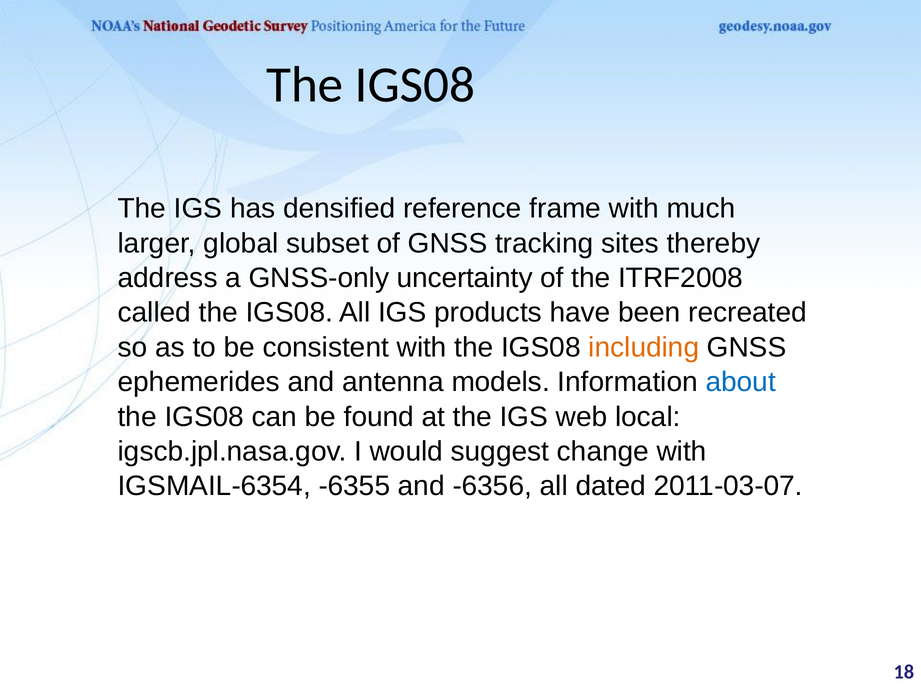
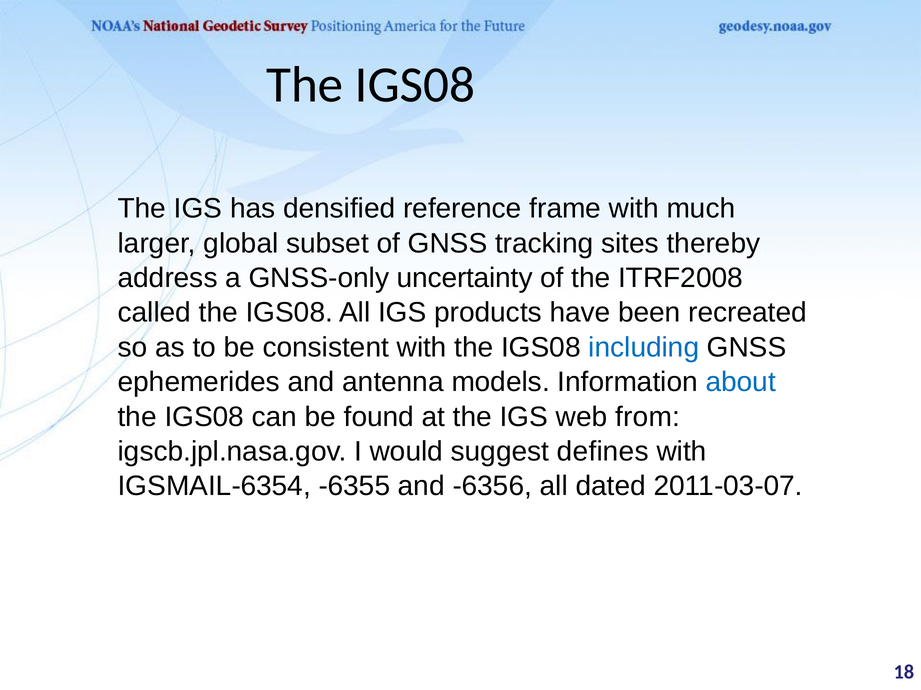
including colour: orange -> blue (644, 348)
local: local -> from (648, 417)
change: change -> defines (603, 452)
